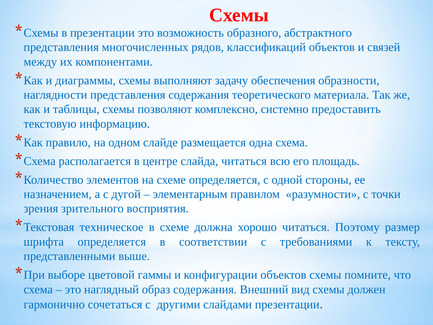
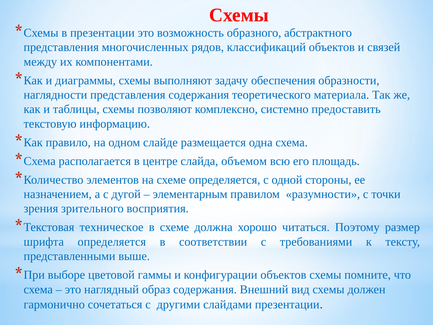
слайда читаться: читаться -> объемом (244, 161)
